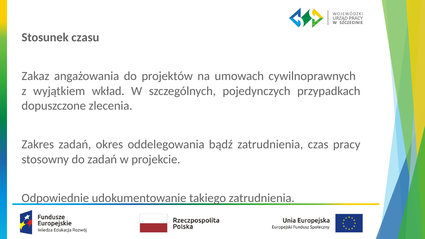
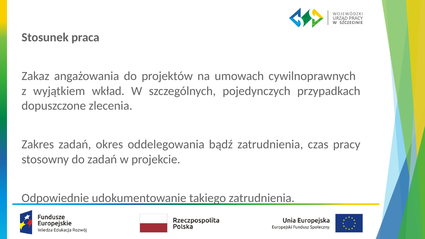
czasu: czasu -> praca (85, 37)
